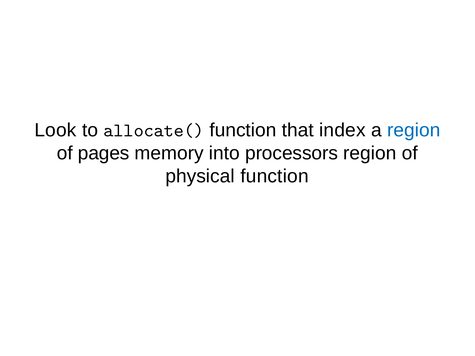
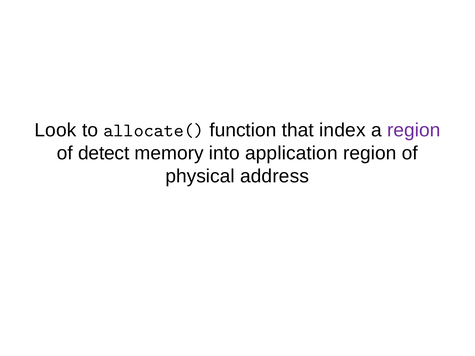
region colour: blue -> purple (414, 130)
pages: pages -> detect (104, 153)
processors: processors -> application (291, 153)
physical function: function -> address (275, 176)
